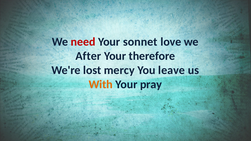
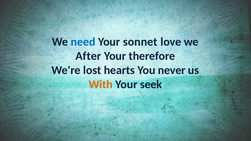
need colour: red -> blue (83, 42)
mercy: mercy -> hearts (119, 70)
leave: leave -> never (172, 70)
pray: pray -> seek (151, 85)
